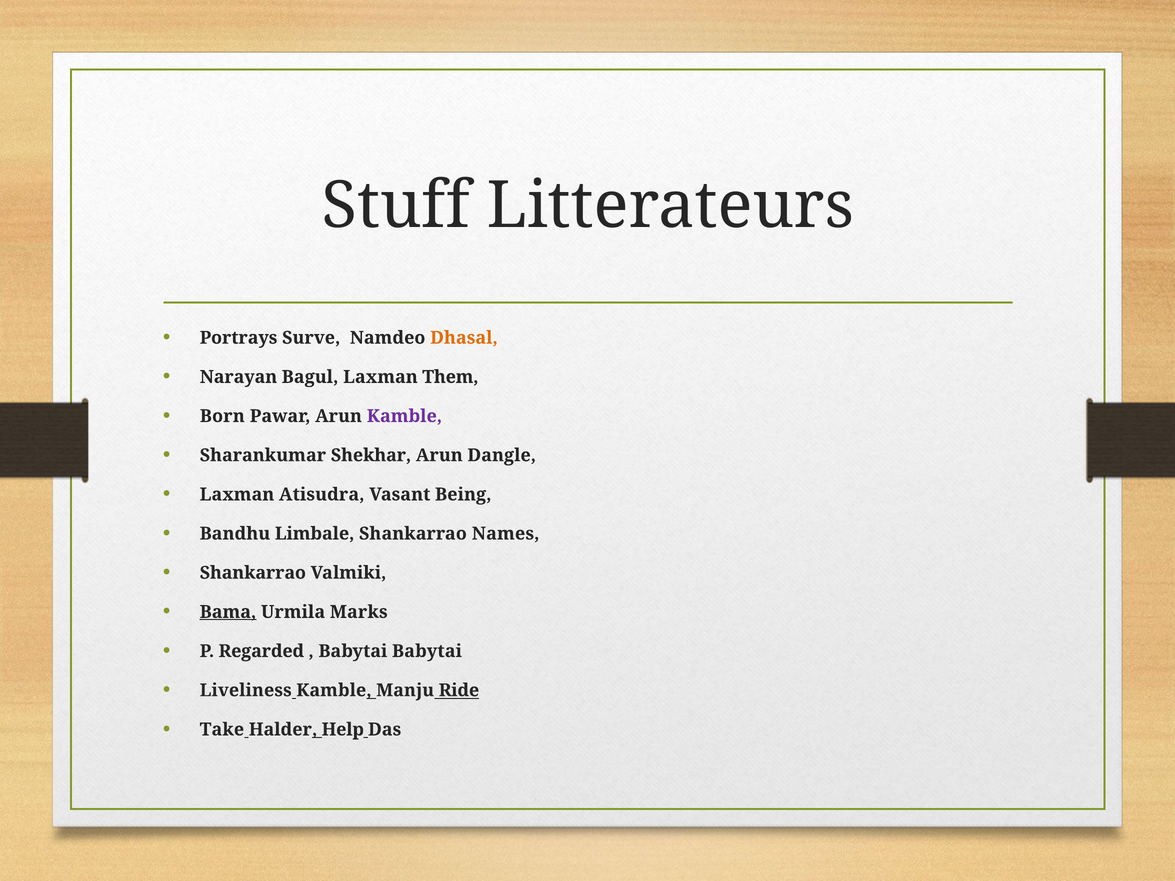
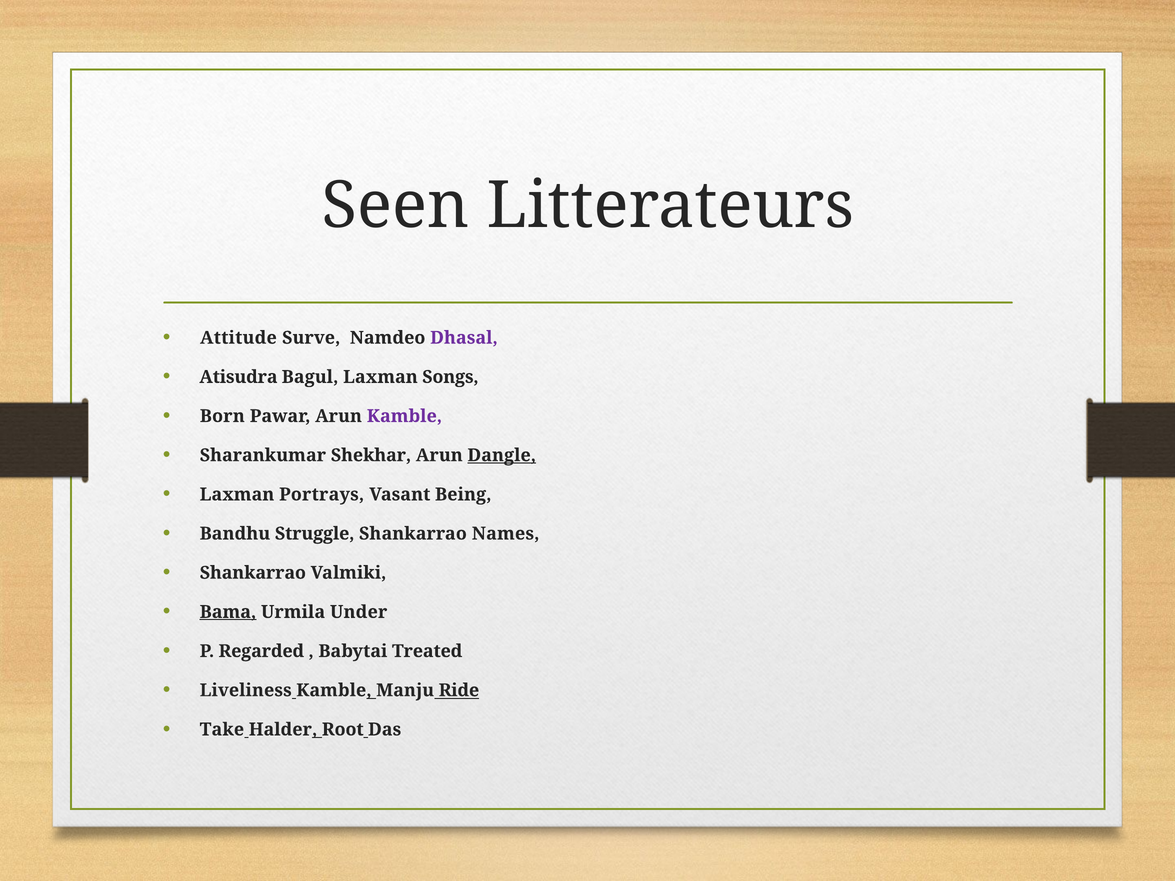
Stuff: Stuff -> Seen (396, 206)
Portrays: Portrays -> Attitude (238, 338)
Dhasal colour: orange -> purple (464, 338)
Narayan: Narayan -> Atisudra (238, 377)
Them: Them -> Songs (450, 377)
Dangle underline: none -> present (502, 455)
Atisudra: Atisudra -> Portrays (322, 495)
Limbale: Limbale -> Struggle (315, 534)
Marks: Marks -> Under (359, 612)
Babytai Babytai: Babytai -> Treated (427, 651)
Help: Help -> Root (343, 730)
